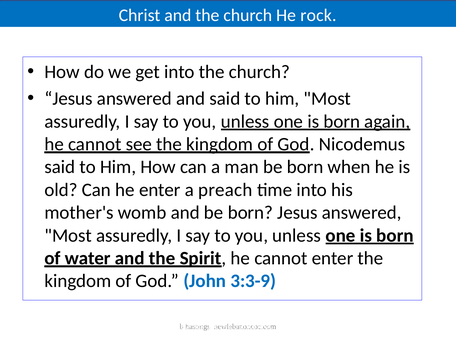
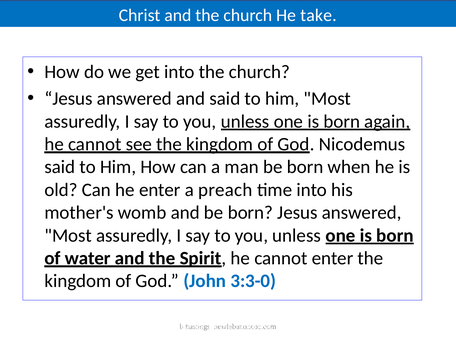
rock: rock -> take (318, 15)
3:3-9: 3:3-9 -> 3:3-0 (253, 281)
